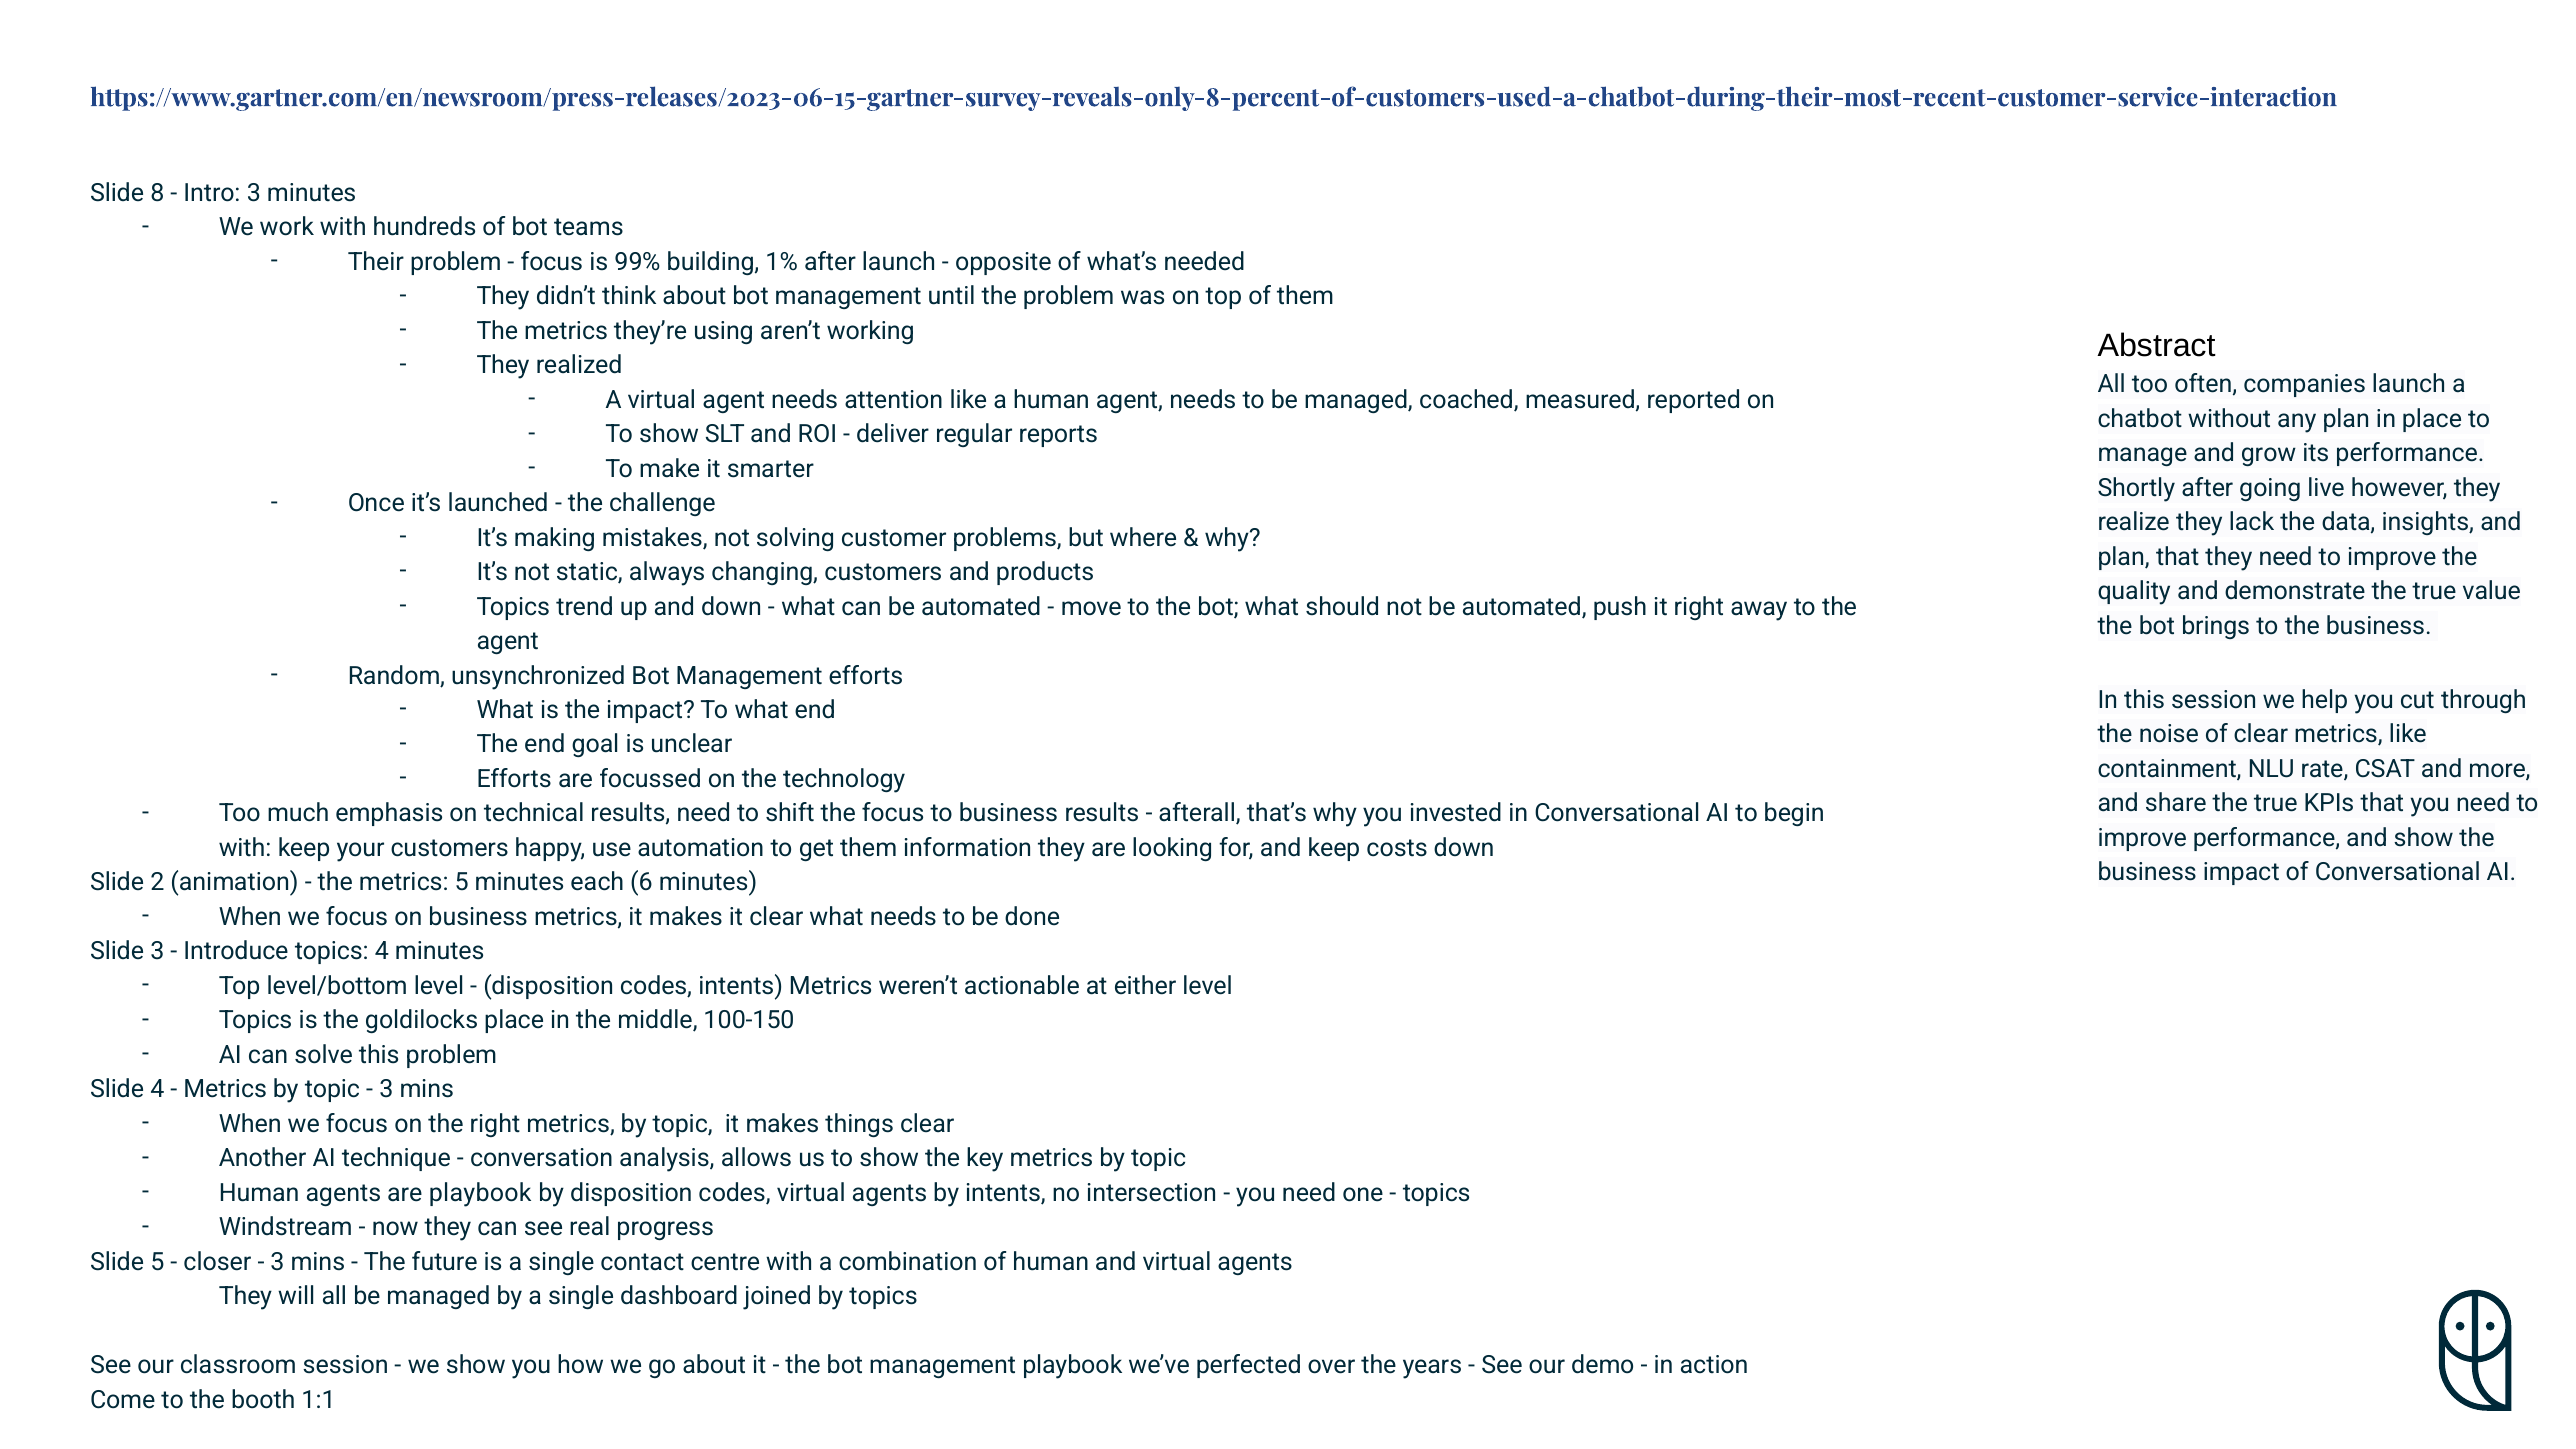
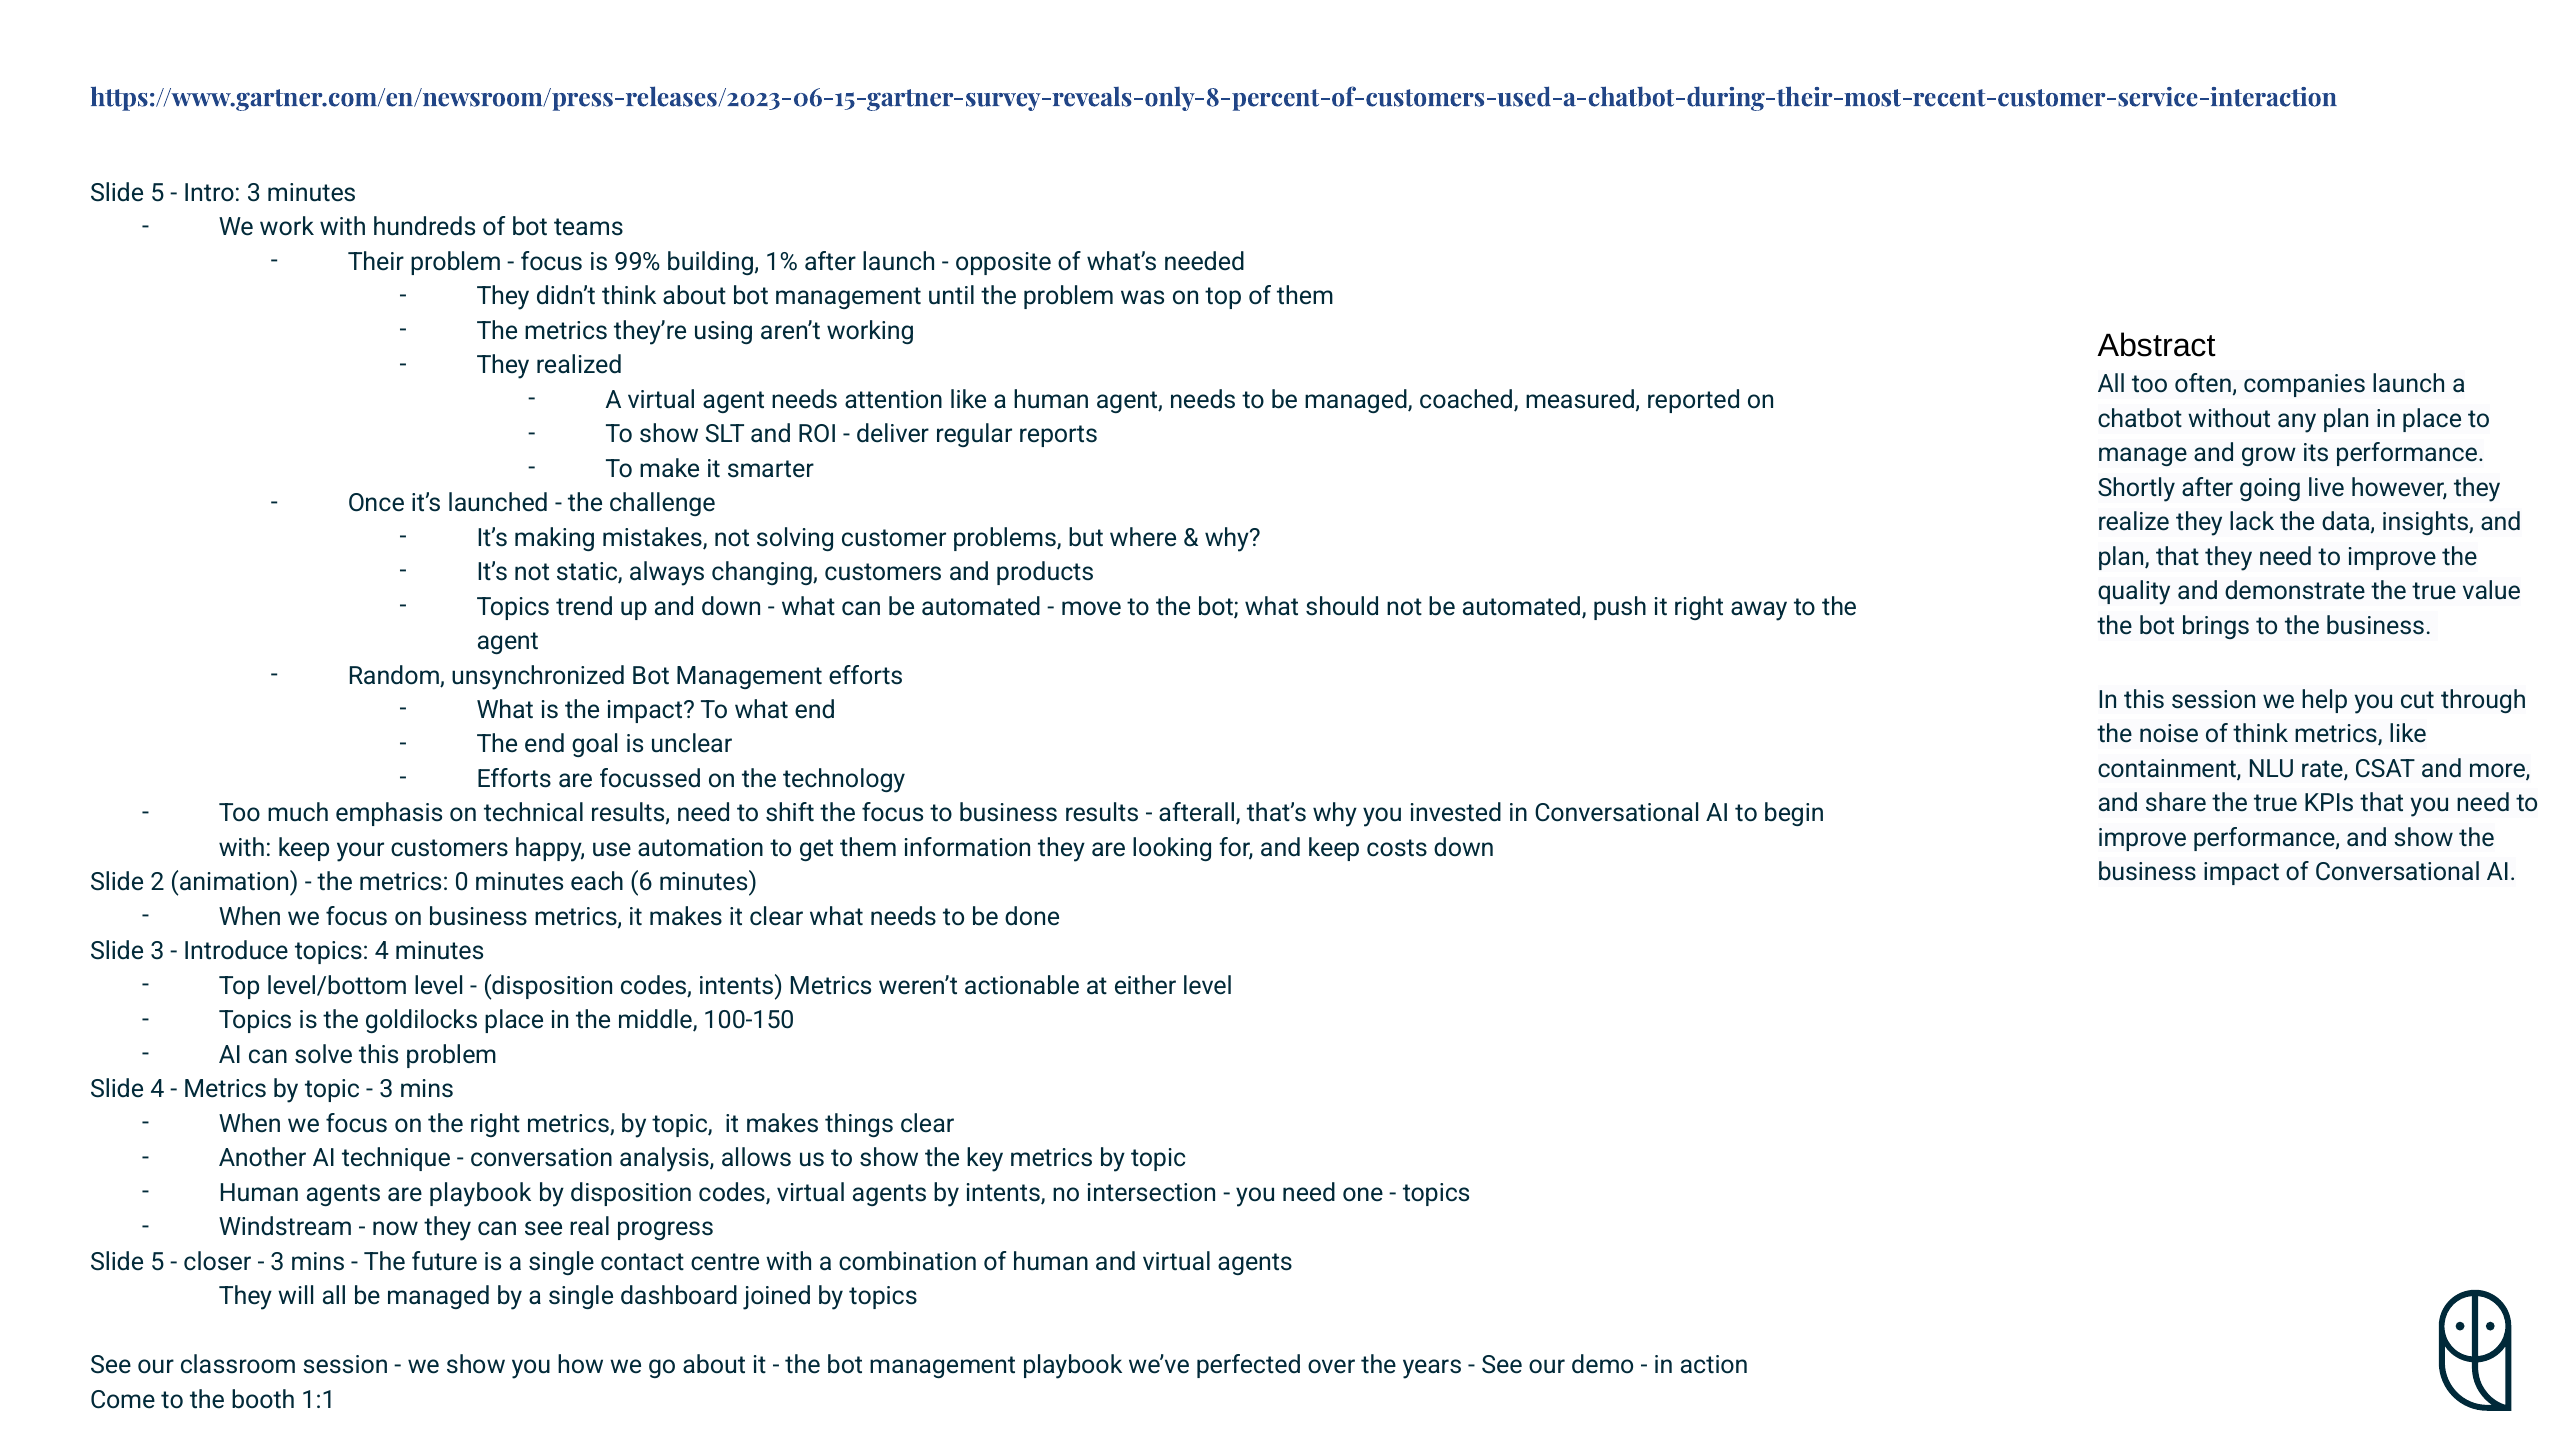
8: 8 -> 5 (157, 193)
of clear: clear -> think (2261, 734)
metrics 5: 5 -> 0 (462, 883)
